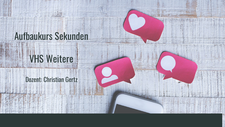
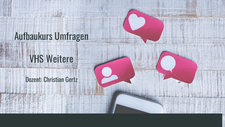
Sekunden: Sekunden -> Umfragen (72, 37)
